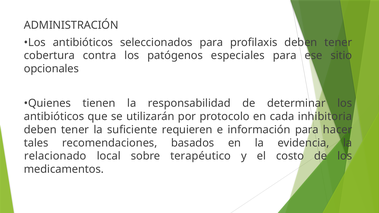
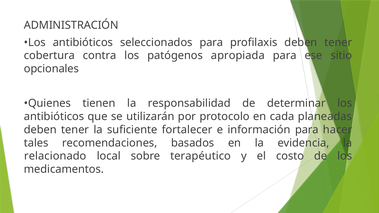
especiales: especiales -> apropiada (238, 56)
inhibitoria: inhibitoria -> planeadas (325, 117)
requieren: requieren -> fortalecer (187, 130)
